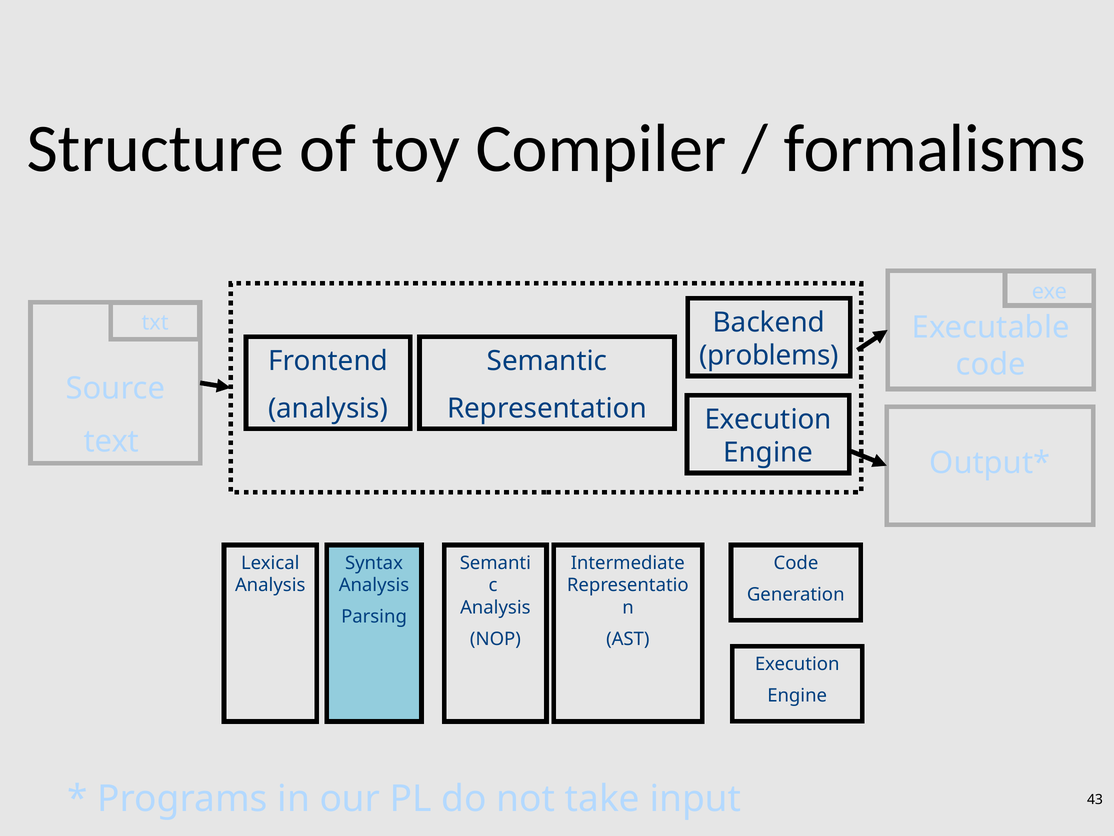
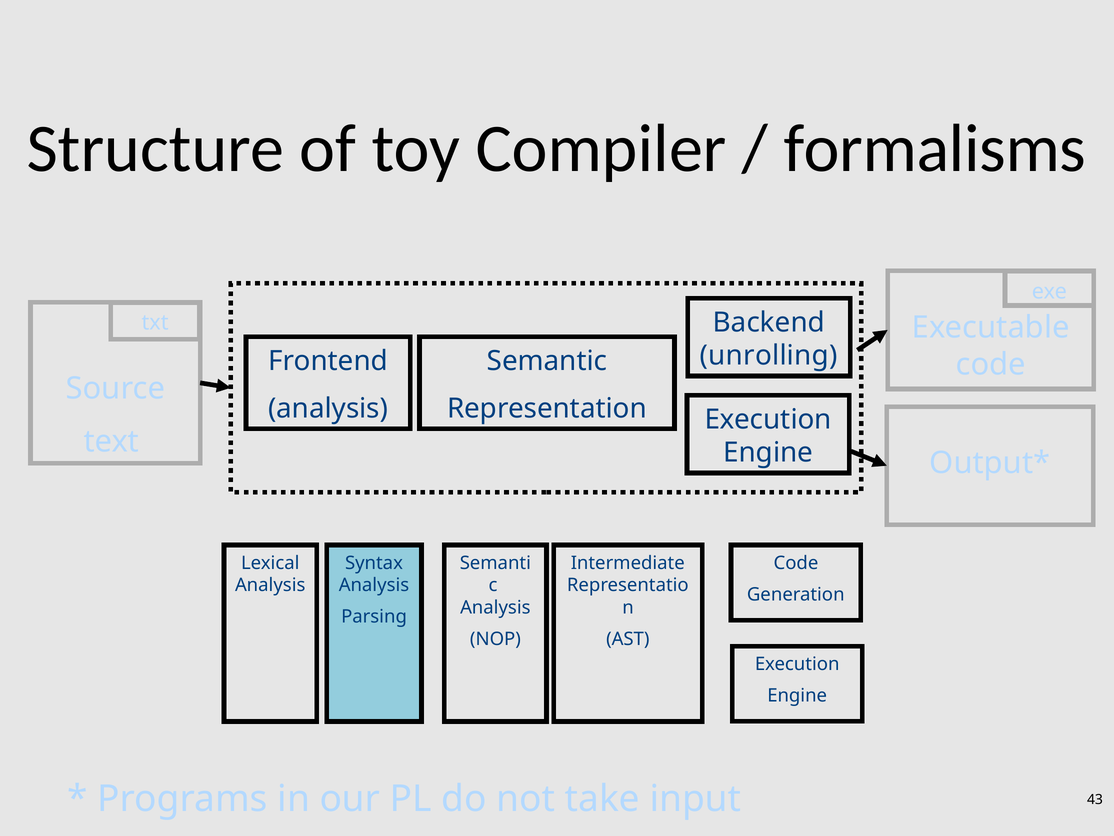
problems: problems -> unrolling (769, 356)
